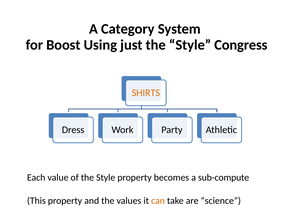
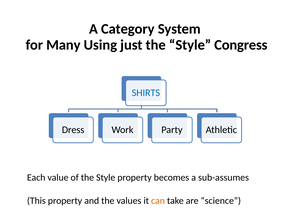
Boost: Boost -> Many (63, 45)
SHIRTS colour: orange -> blue (146, 93)
sub-compute: sub-compute -> sub-assumes (224, 177)
